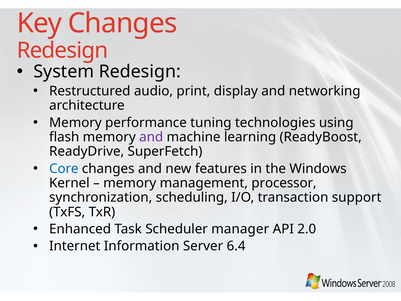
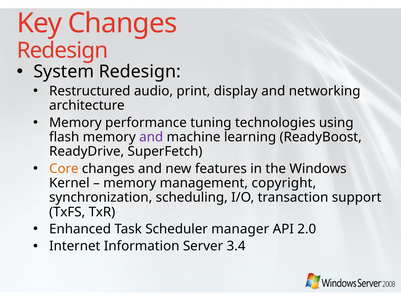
Core colour: blue -> orange (64, 168)
processor: processor -> copyright (284, 183)
6.4: 6.4 -> 3.4 (236, 246)
